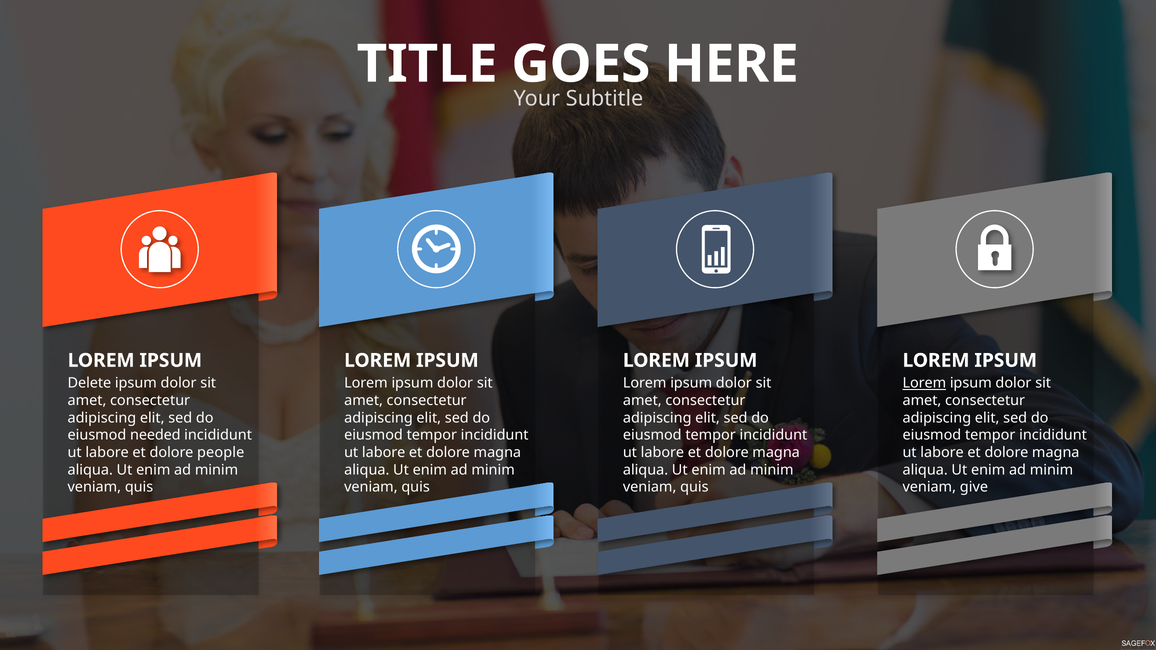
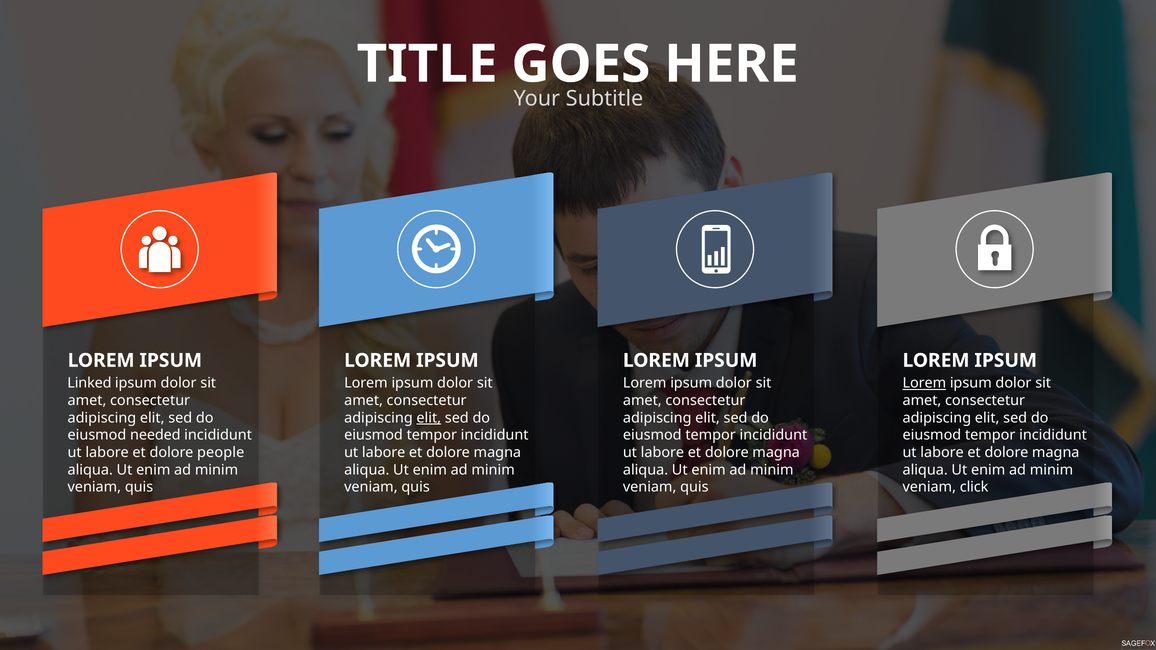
Delete: Delete -> Linked (89, 383)
elit underline: none -> present (429, 418)
give: give -> click (974, 487)
